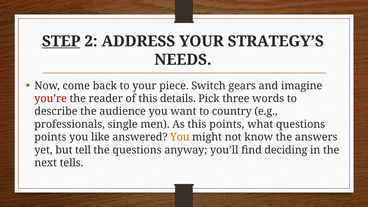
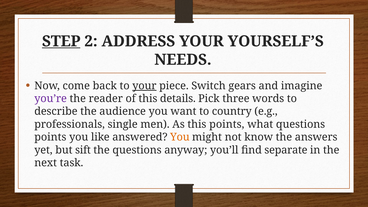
STRATEGY’S: STRATEGY’S -> YOURSELF’S (276, 41)
your underline: none -> present (144, 86)
you’re colour: red -> purple (51, 99)
tell: tell -> sift (83, 150)
deciding: deciding -> separate (286, 150)
tells: tells -> task (72, 163)
